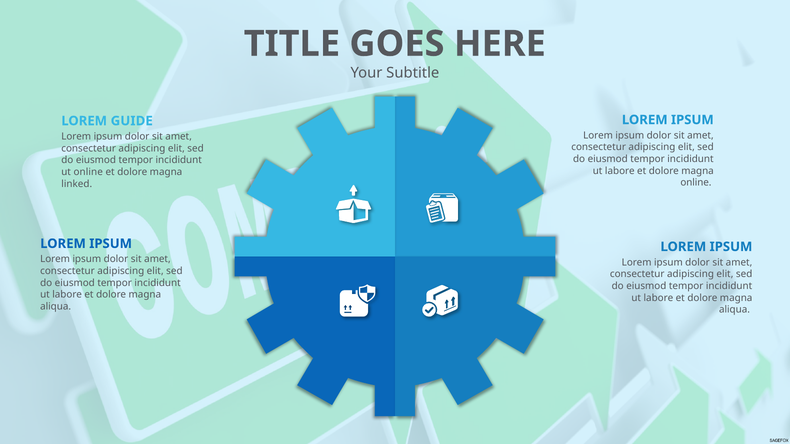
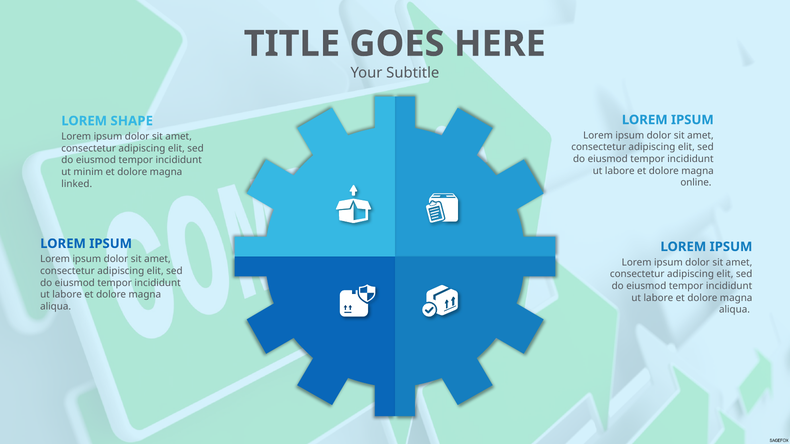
GUIDE: GUIDE -> SHAPE (132, 121)
ut online: online -> minim (88, 172)
